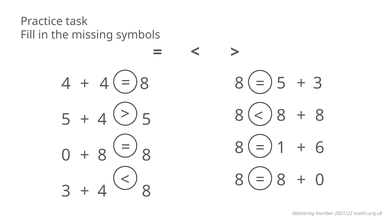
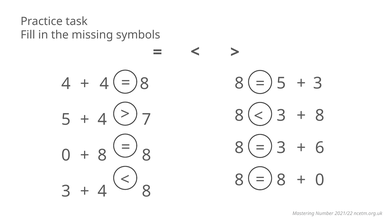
8: 8 -> 3 (281, 115)
4 5: 5 -> 7 (147, 119)
1: 1 -> 3 (281, 148)
